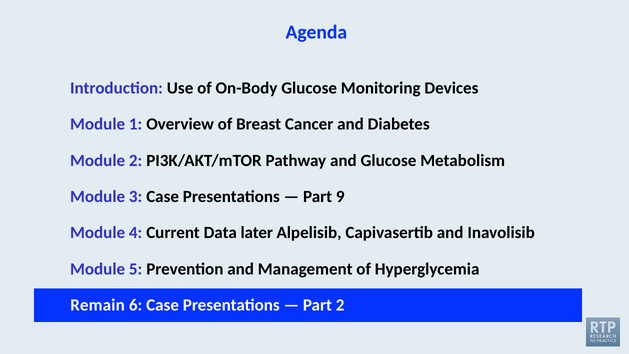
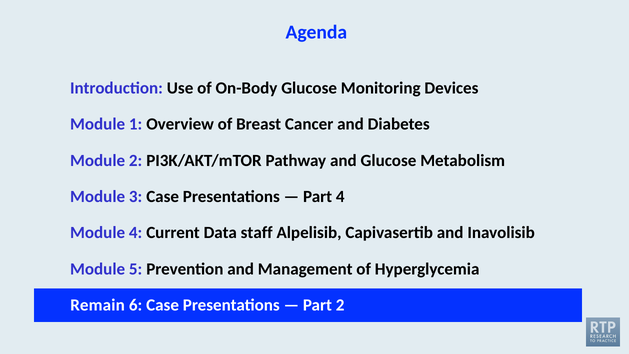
Part 9: 9 -> 4 (340, 196)
later: later -> staff (257, 233)
